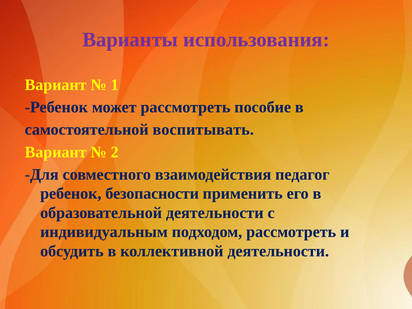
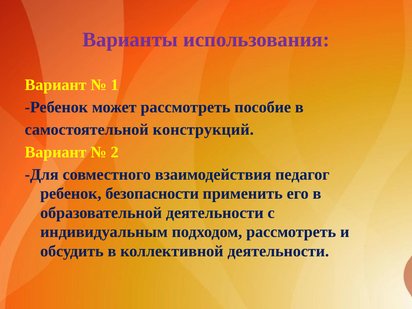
воспитывать: воспитывать -> конструкций (203, 130)
